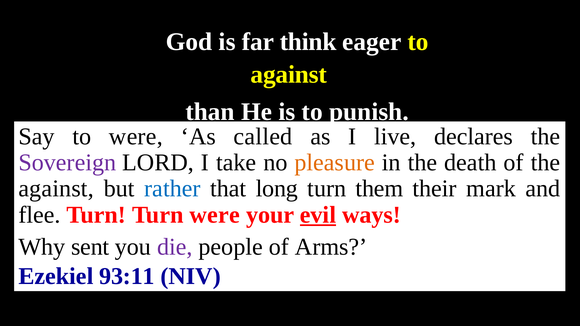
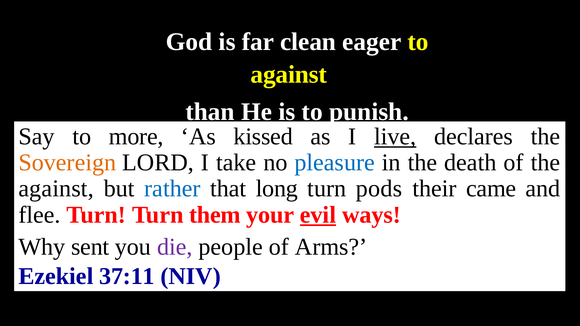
think: think -> clean (308, 42)
to were: were -> more (136, 137)
called: called -> kissed (263, 137)
live underline: none -> present (395, 137)
Sovereign colour: purple -> orange (67, 163)
pleasure colour: orange -> blue (335, 163)
them: them -> pods (379, 189)
mark: mark -> came (491, 189)
Turn were: were -> them (215, 215)
93:11: 93:11 -> 37:11 (127, 276)
